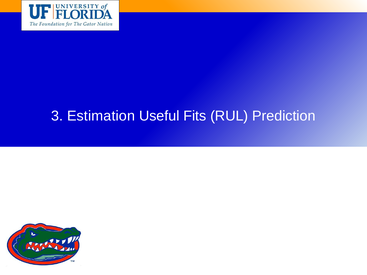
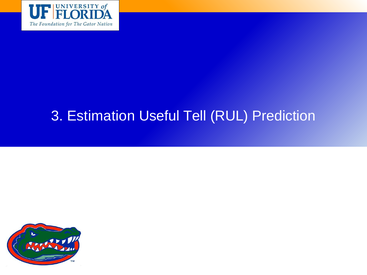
Fits: Fits -> Tell (195, 116)
